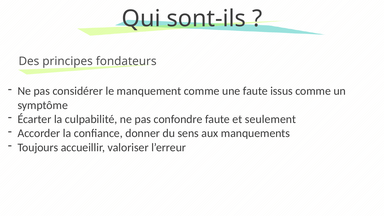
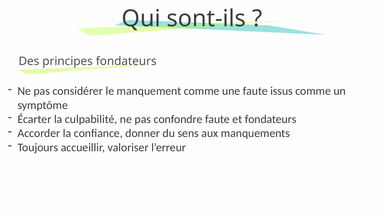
et seulement: seulement -> fondateurs (271, 119)
